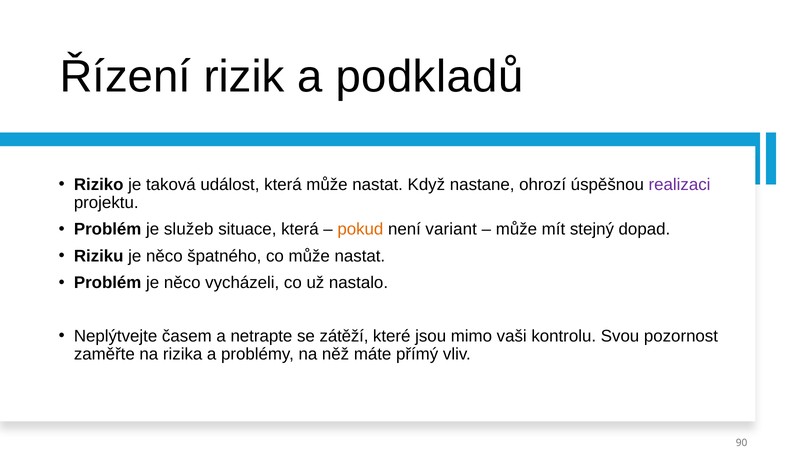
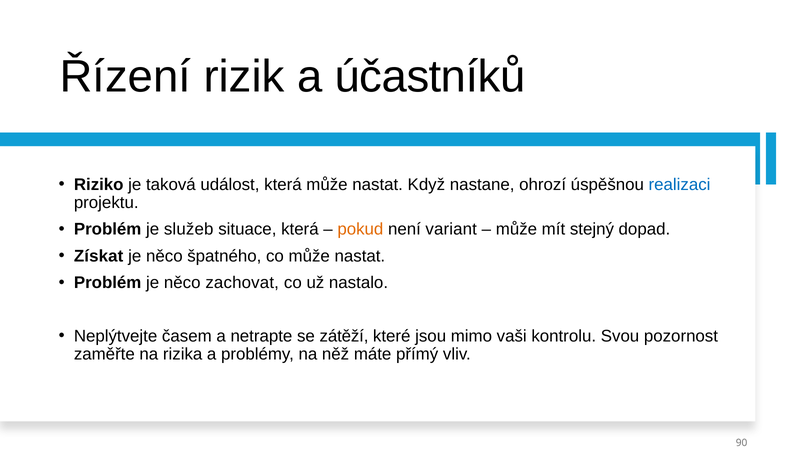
podkladů: podkladů -> účastníků (430, 77)
realizaci colour: purple -> blue (680, 185)
Riziku: Riziku -> Získat (99, 256)
vycházeli: vycházeli -> zachovat (242, 283)
